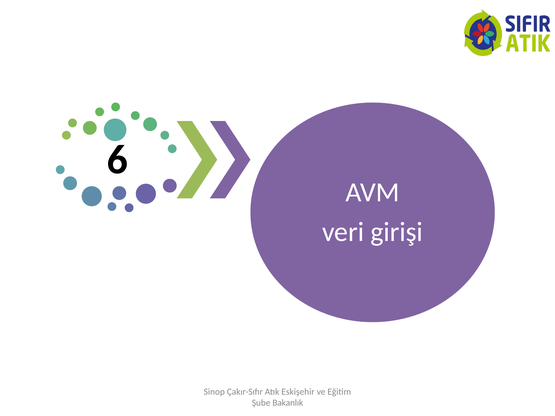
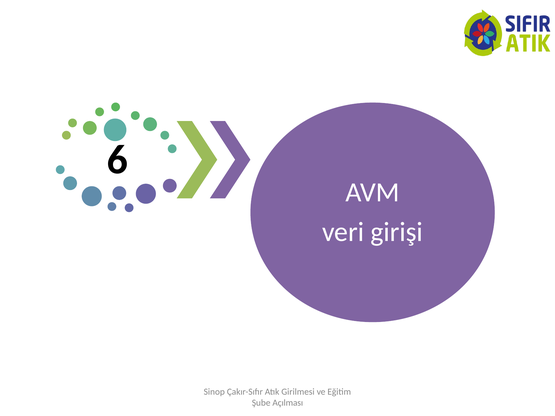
Eskişehir: Eskişehir -> Girilmesi (298, 392)
Bakanlık: Bakanlık -> Açılması (288, 403)
